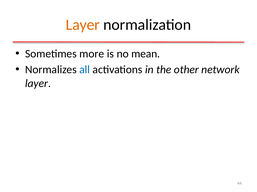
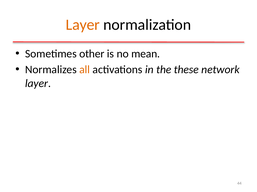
more: more -> other (92, 54)
all colour: blue -> orange (85, 70)
other: other -> these (186, 70)
